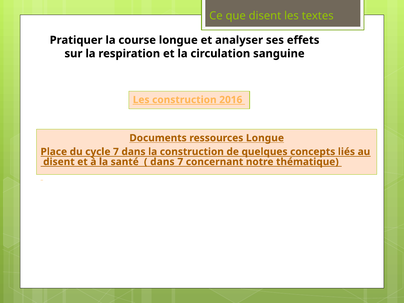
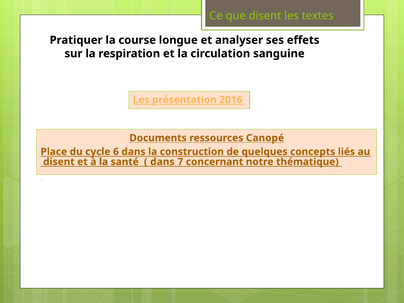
Les construction: construction -> présentation (184, 100)
ressources Longue: Longue -> Canopé (265, 138)
cycle 7: 7 -> 6 (116, 152)
